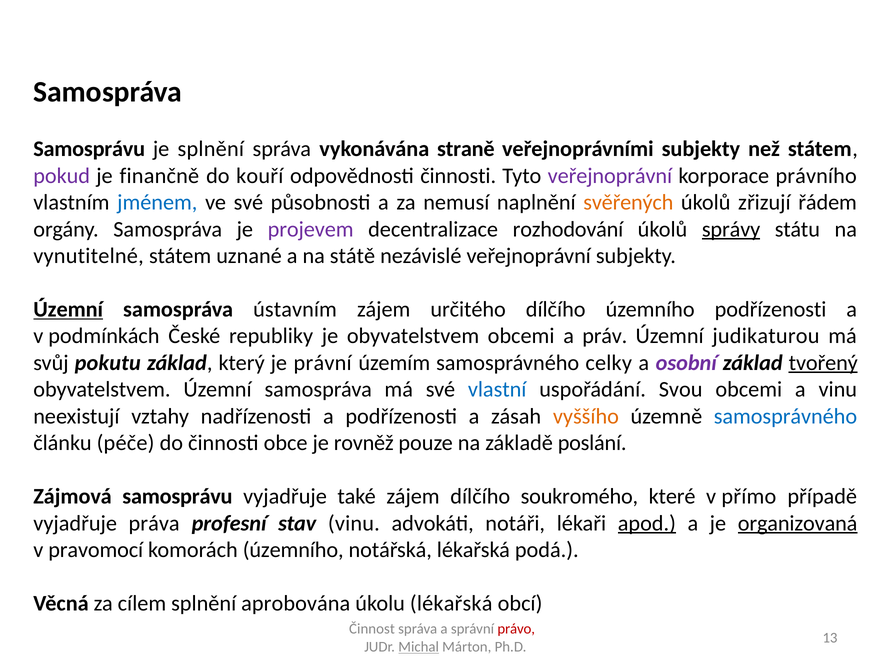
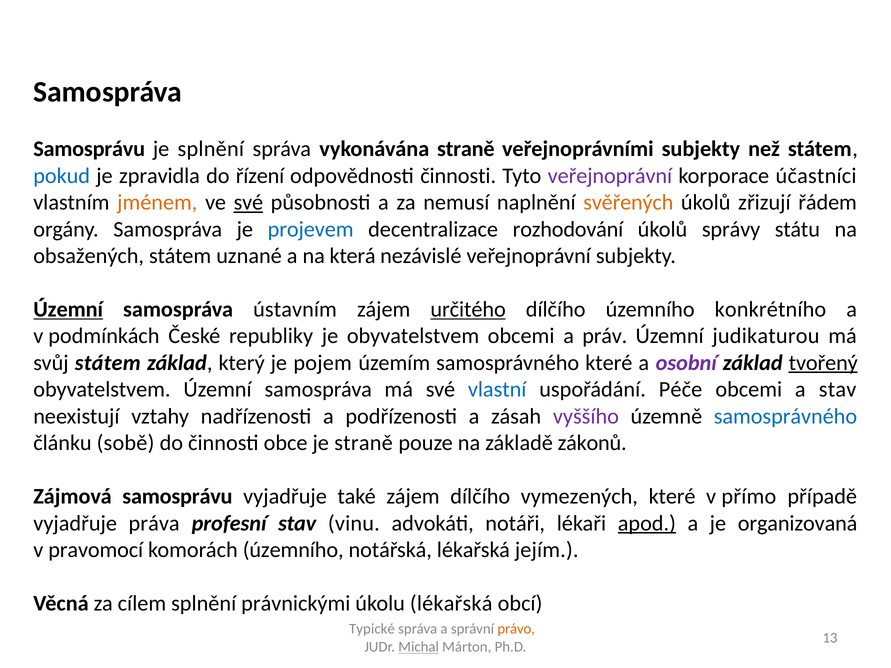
pokud colour: purple -> blue (62, 176)
finančně: finančně -> zpravidla (160, 176)
kouří: kouří -> řízení (260, 176)
právního: právního -> účastníci (816, 176)
jménem colour: blue -> orange (157, 203)
své underline: none -> present (248, 203)
projevem colour: purple -> blue (311, 229)
správy underline: present -> none (731, 229)
vynutitelné: vynutitelné -> obsažených (89, 256)
státě: státě -> která (353, 256)
určitého underline: none -> present (468, 310)
územního podřízenosti: podřízenosti -> konkrétního (770, 310)
svůj pokutu: pokutu -> státem (108, 363)
právní: právní -> pojem (323, 363)
samosprávného celky: celky -> které (609, 363)
Svou: Svou -> Péče (681, 390)
a vinu: vinu -> stav (838, 390)
vyššího colour: orange -> purple (586, 416)
péče: péče -> sobě (126, 443)
je rovněž: rovněž -> straně (364, 443)
poslání: poslání -> zákonů (592, 443)
soukromého: soukromého -> vymezených (579, 497)
organizovaná underline: present -> none (798, 523)
podá: podá -> jejím (547, 550)
aprobována: aprobována -> právnickými (296, 604)
Činnost: Činnost -> Typické (372, 629)
právo colour: red -> orange (516, 629)
